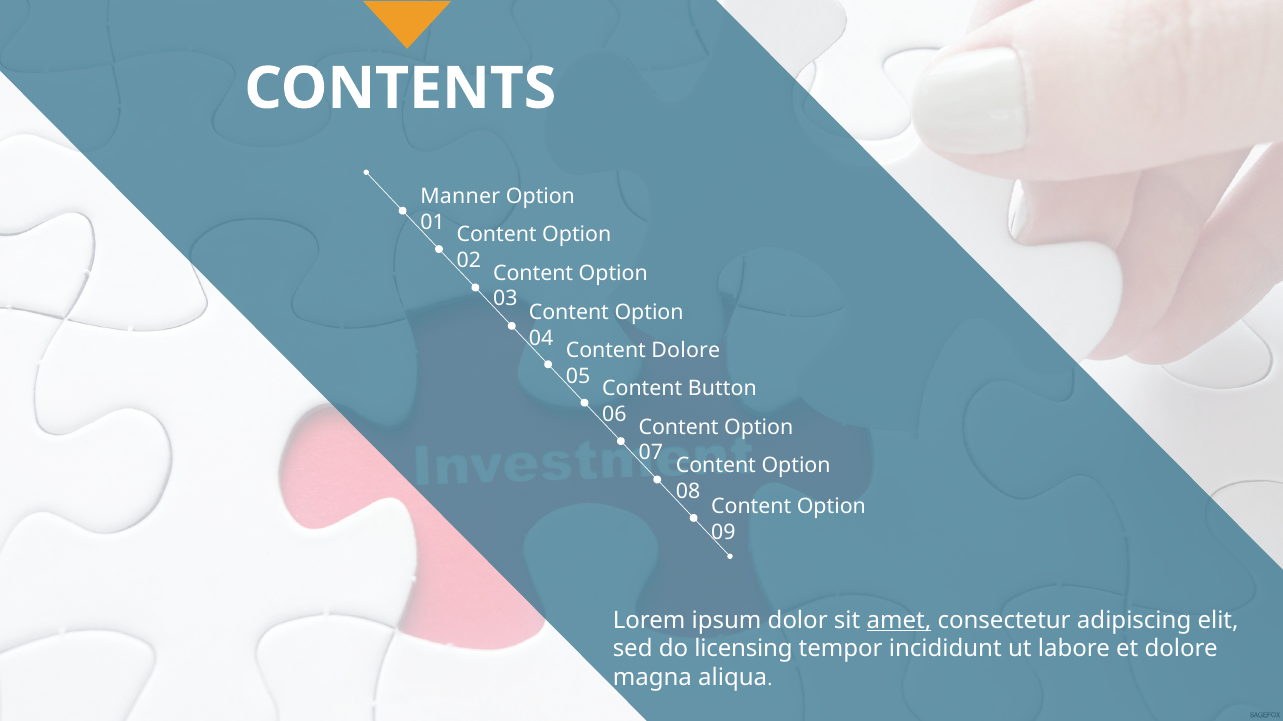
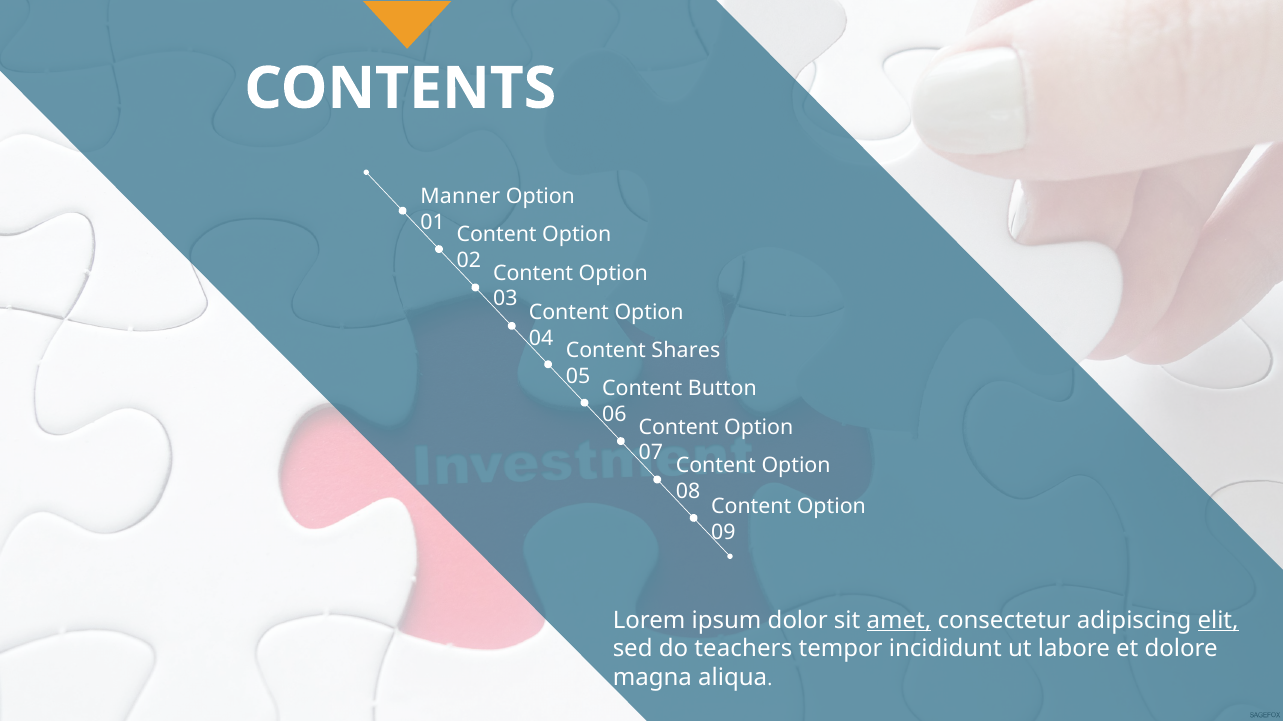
Content Dolore: Dolore -> Shares (686, 351)
elit underline: none -> present (1218, 621)
licensing: licensing -> teachers (743, 650)
